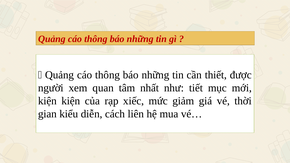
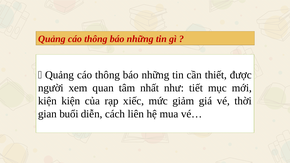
kiểu: kiểu -> buổi (69, 114)
